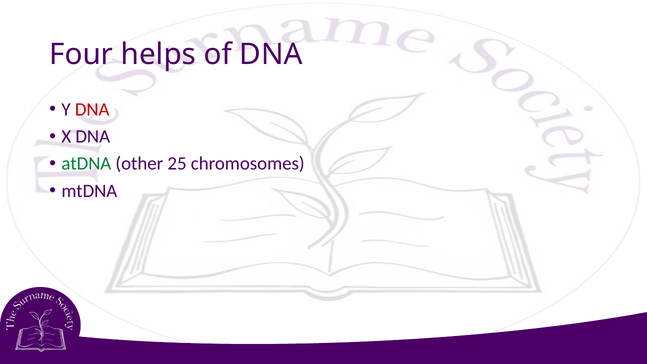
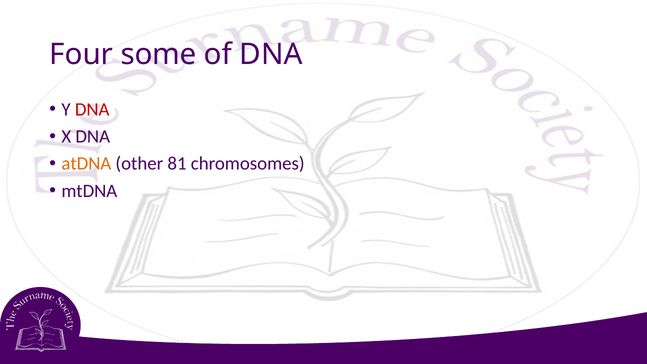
helps: helps -> some (159, 54)
atDNA colour: green -> orange (86, 164)
25: 25 -> 81 (177, 164)
